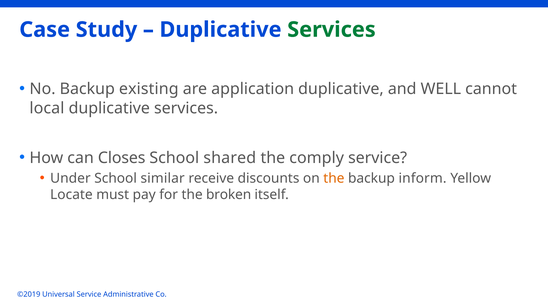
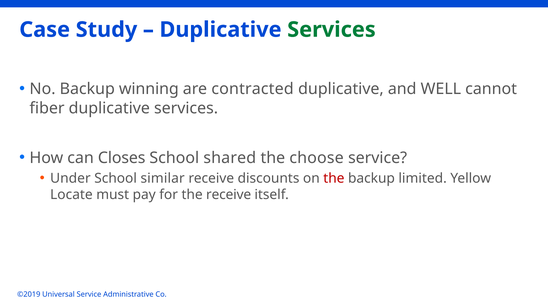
existing: existing -> winning (149, 89)
application: application -> contracted (253, 89)
local: local -> fiber (47, 108)
comply: comply -> choose (317, 158)
the colour: orange -> red (334, 179)
inform: inform -> limited (423, 179)
the broken: broken -> receive (229, 195)
